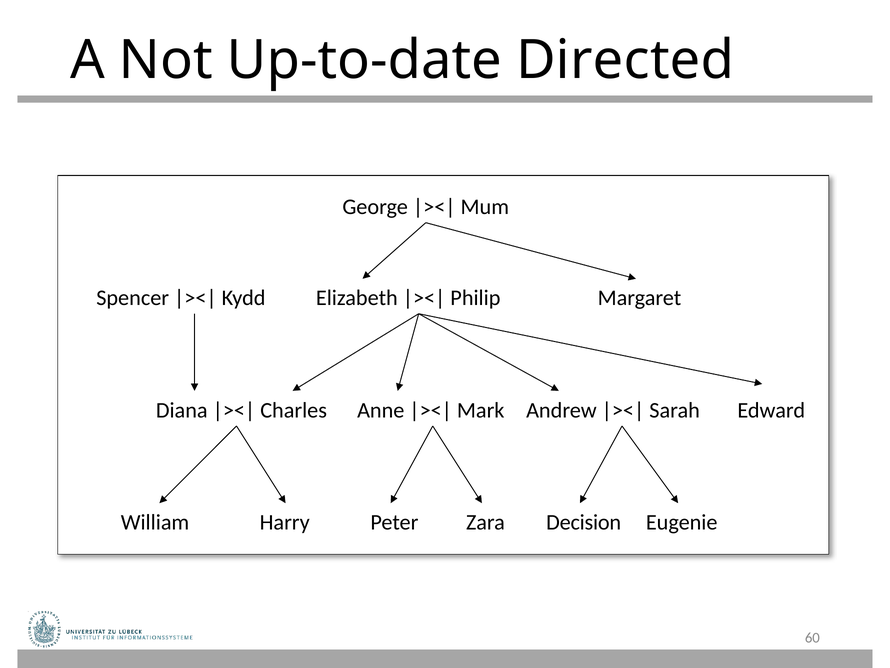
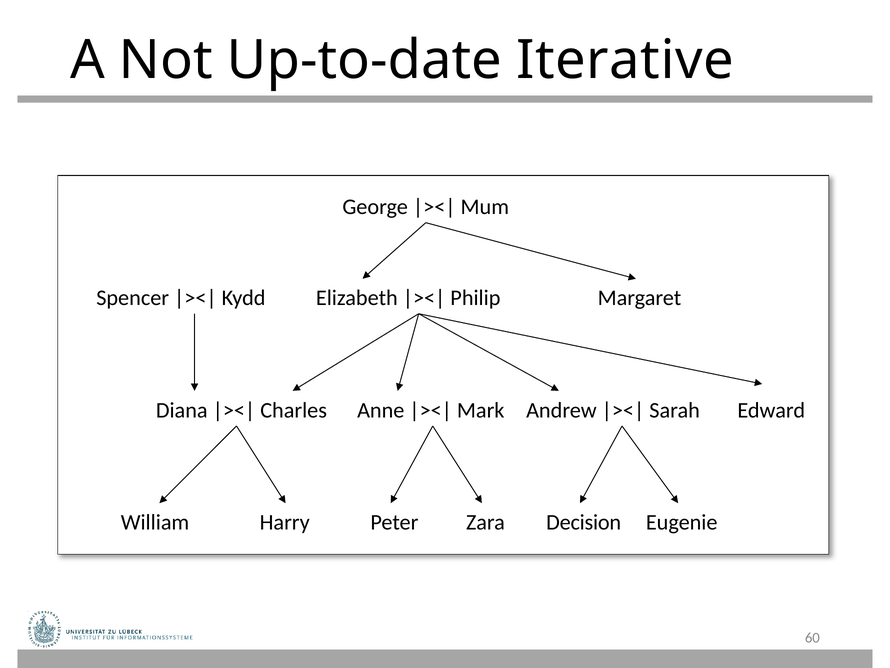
Directed: Directed -> Iterative (625, 60)
